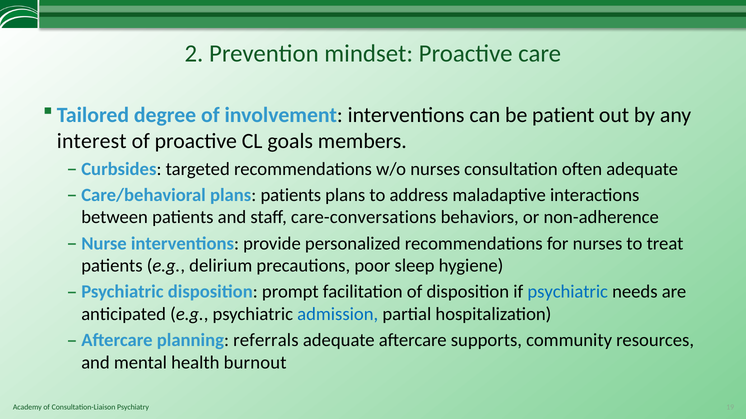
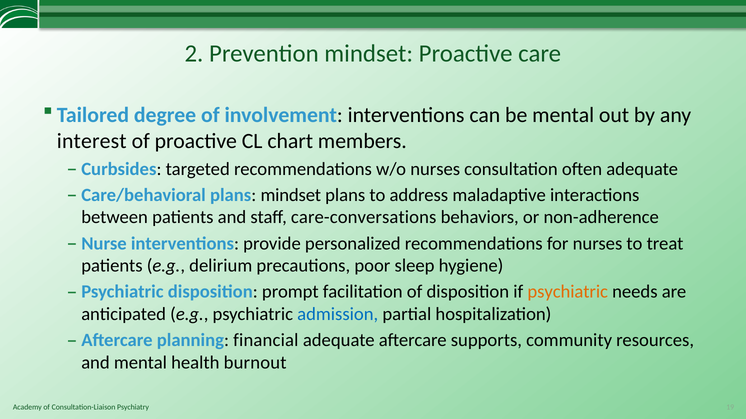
be patient: patient -> mental (563, 115)
goals: goals -> chart (290, 141)
plans patients: patients -> mindset (291, 195)
psychiatric colour: blue -> orange (568, 292)
referrals: referrals -> financial (266, 341)
